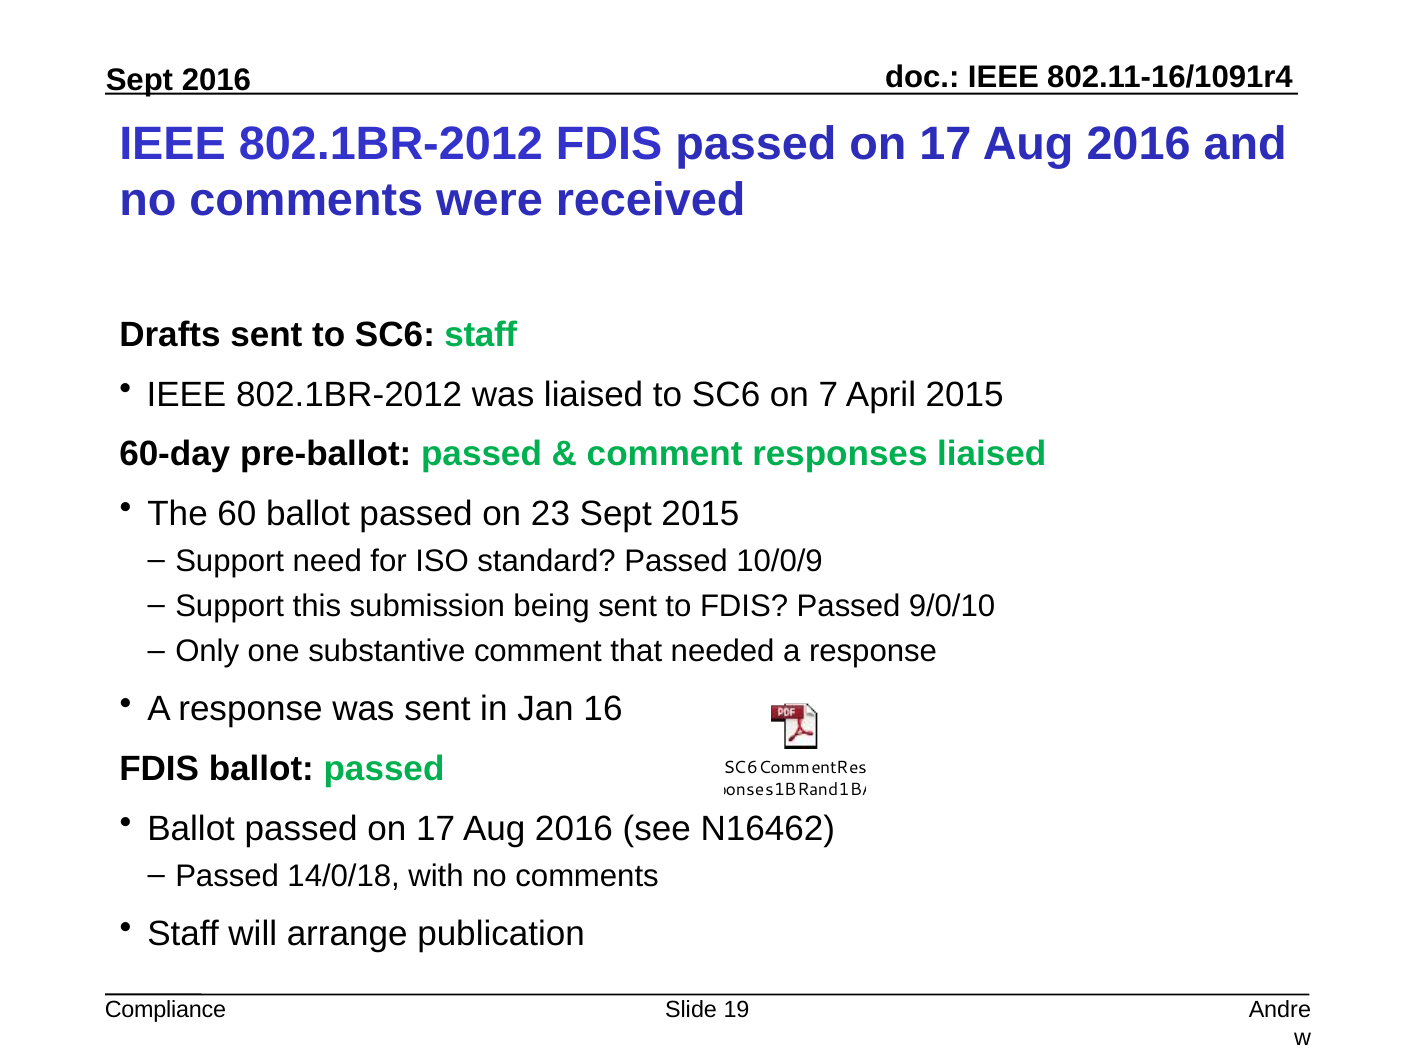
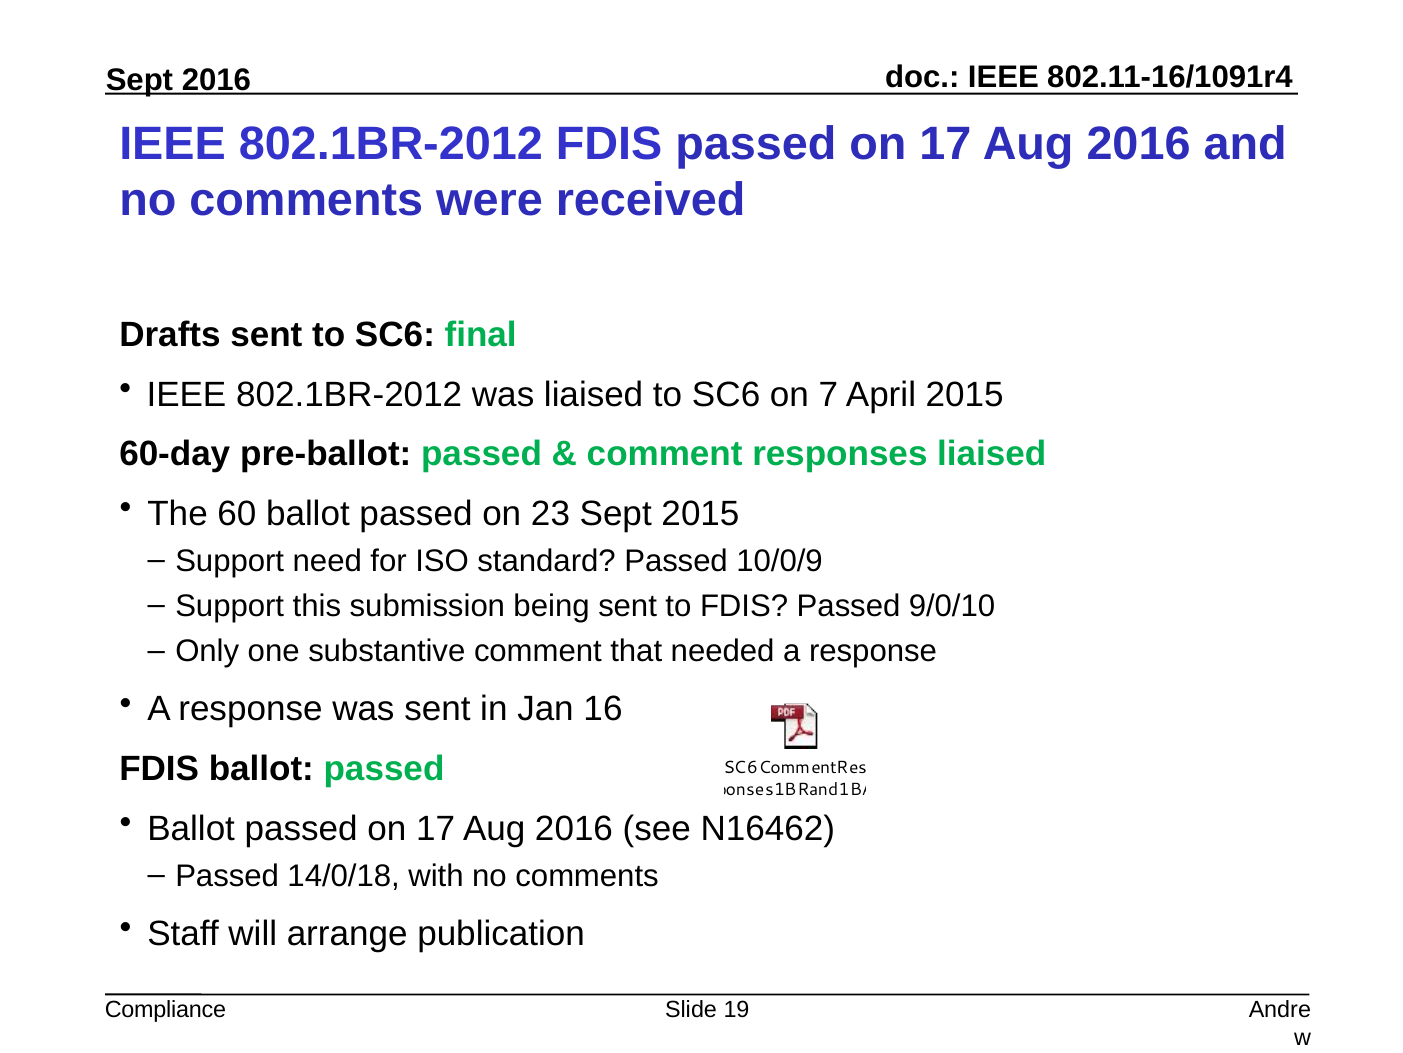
SC6 staff: staff -> final (481, 335)
